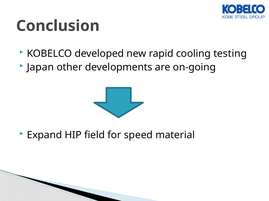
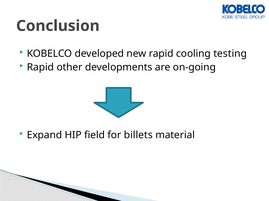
Japan: Japan -> Rapid (40, 67)
speed: speed -> billets (138, 135)
